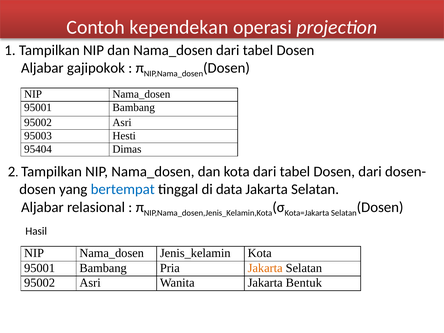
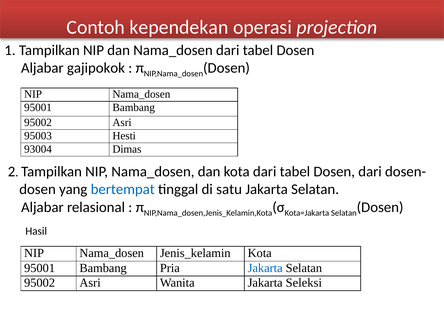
95404: 95404 -> 93004 (38, 149)
data: data -> satu (229, 189)
Jakarta colour: orange -> blue (265, 268)
Bentuk: Bentuk -> Seleksi (304, 283)
